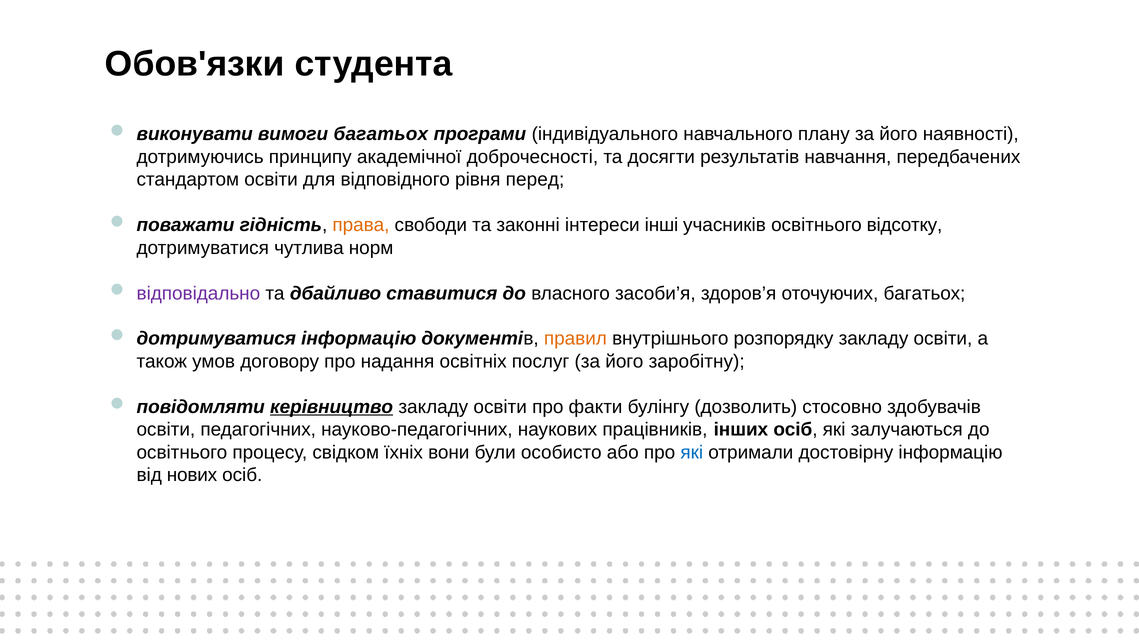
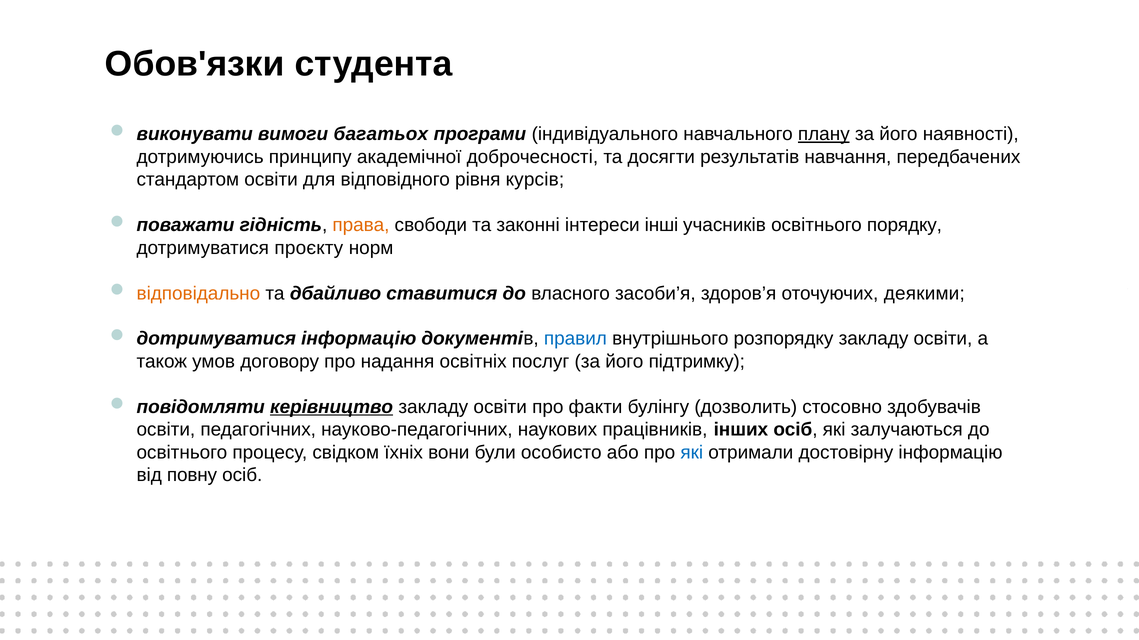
плану underline: none -> present (824, 134)
перед: перед -> курсів (535, 180)
відсотку: відсотку -> порядку (904, 225)
чутлива: чутлива -> проєкту (309, 248)
відповідально colour: purple -> orange (198, 294)
оточуючих багатьох: багатьох -> деякими (924, 294)
правил colour: orange -> blue (575, 339)
заробітну: заробітну -> підтримку (697, 362)
нових: нових -> повну (192, 476)
